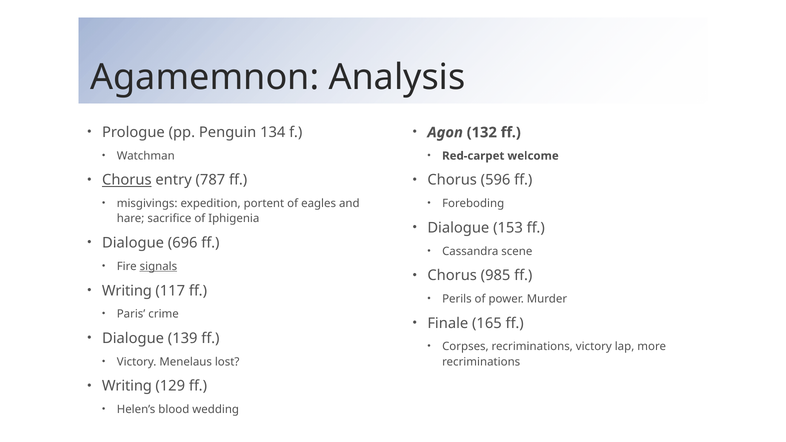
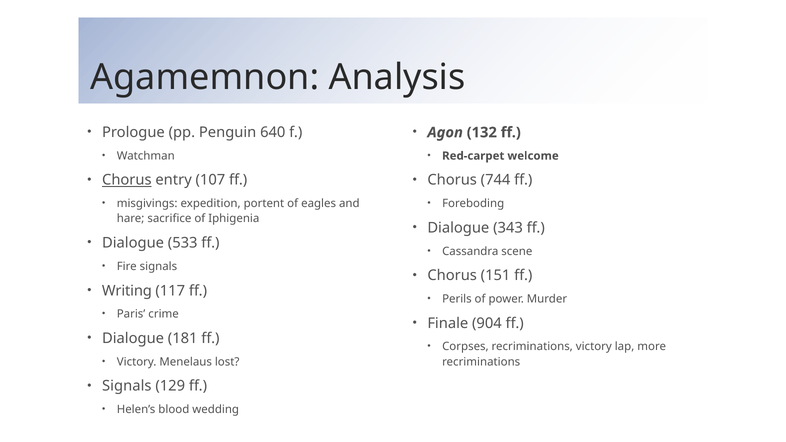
134: 134 -> 640 (273, 132)
787: 787 -> 107 (210, 180)
596: 596 -> 744 (496, 180)
153: 153 -> 343 (508, 228)
696: 696 -> 533 (183, 243)
signals underline: present -> none (158, 266)
985: 985 -> 151 (496, 276)
165: 165 -> 904 (487, 323)
139: 139 -> 181 (183, 338)
Writing: Writing -> Signals (127, 386)
